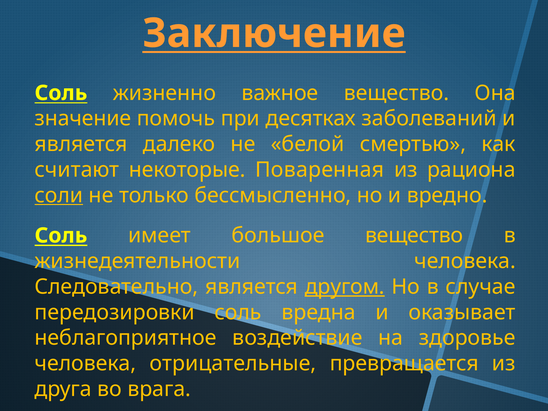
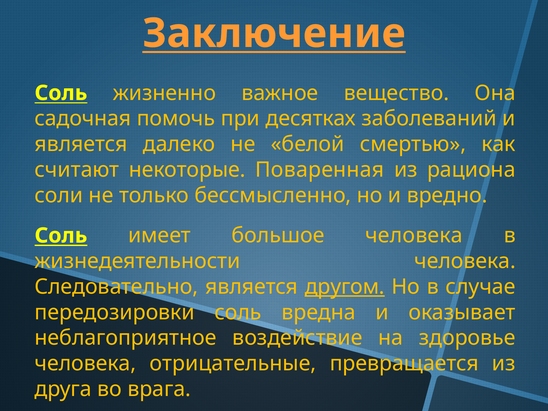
значение: значение -> садочная (83, 119)
соли underline: present -> none (59, 195)
большое вещество: вещество -> человека (414, 236)
